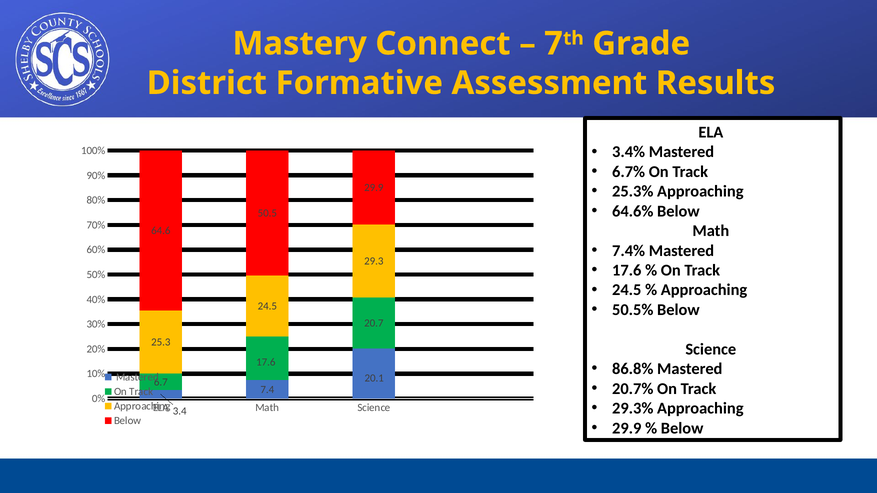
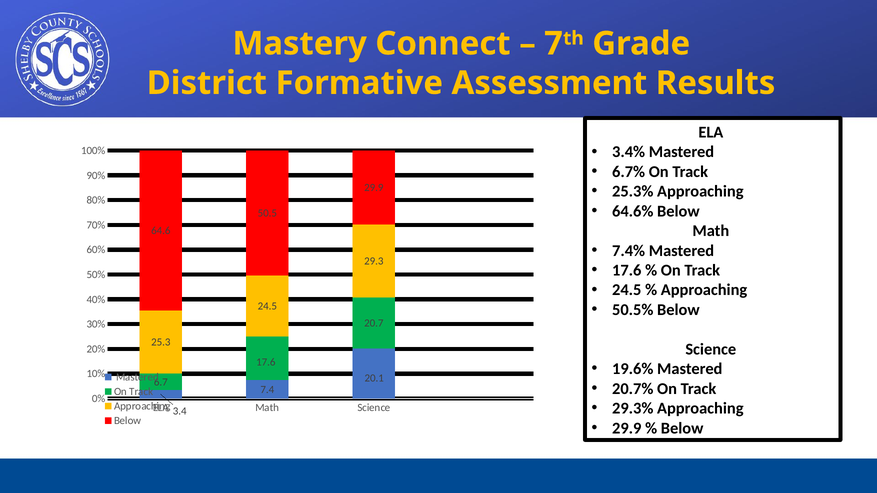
86.8%: 86.8% -> 19.6% (633, 369)
